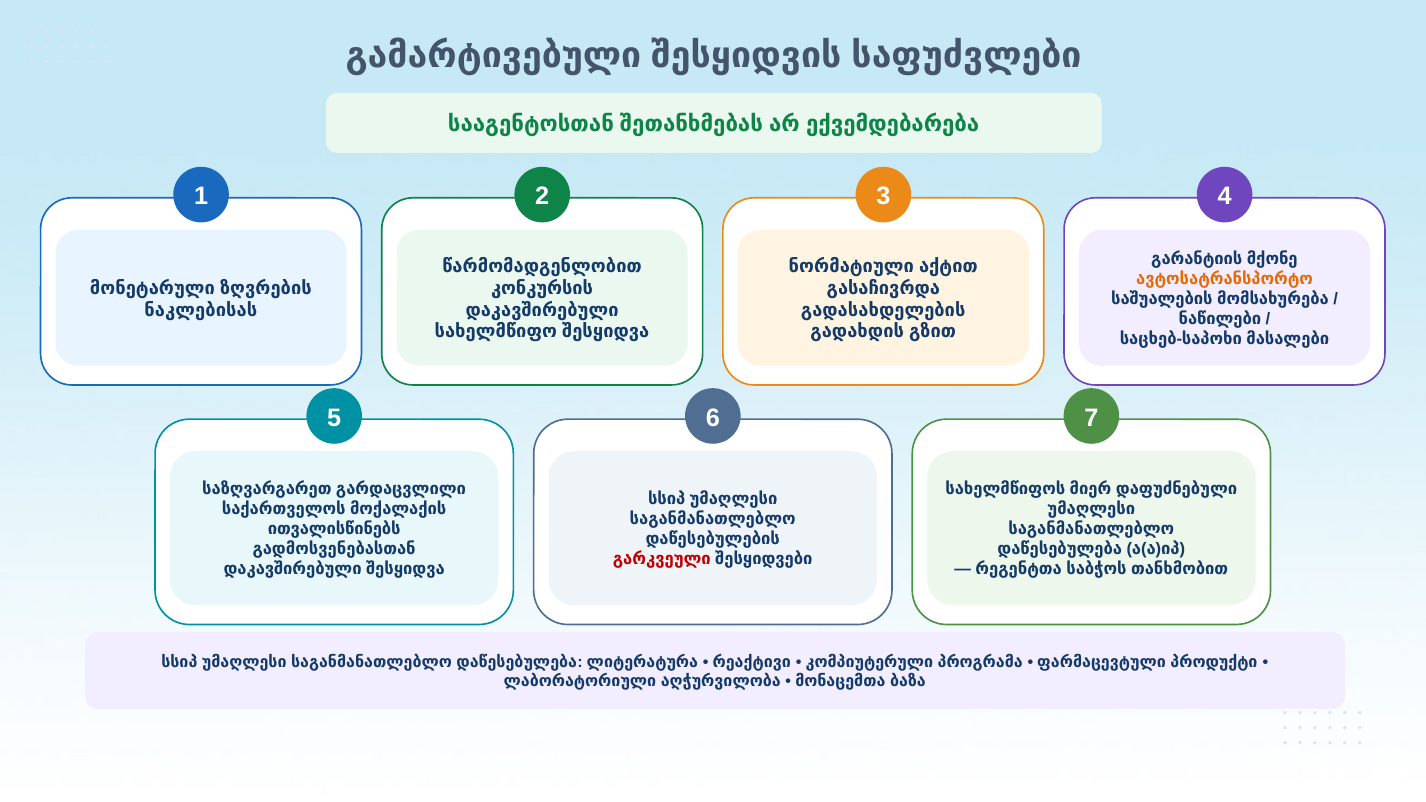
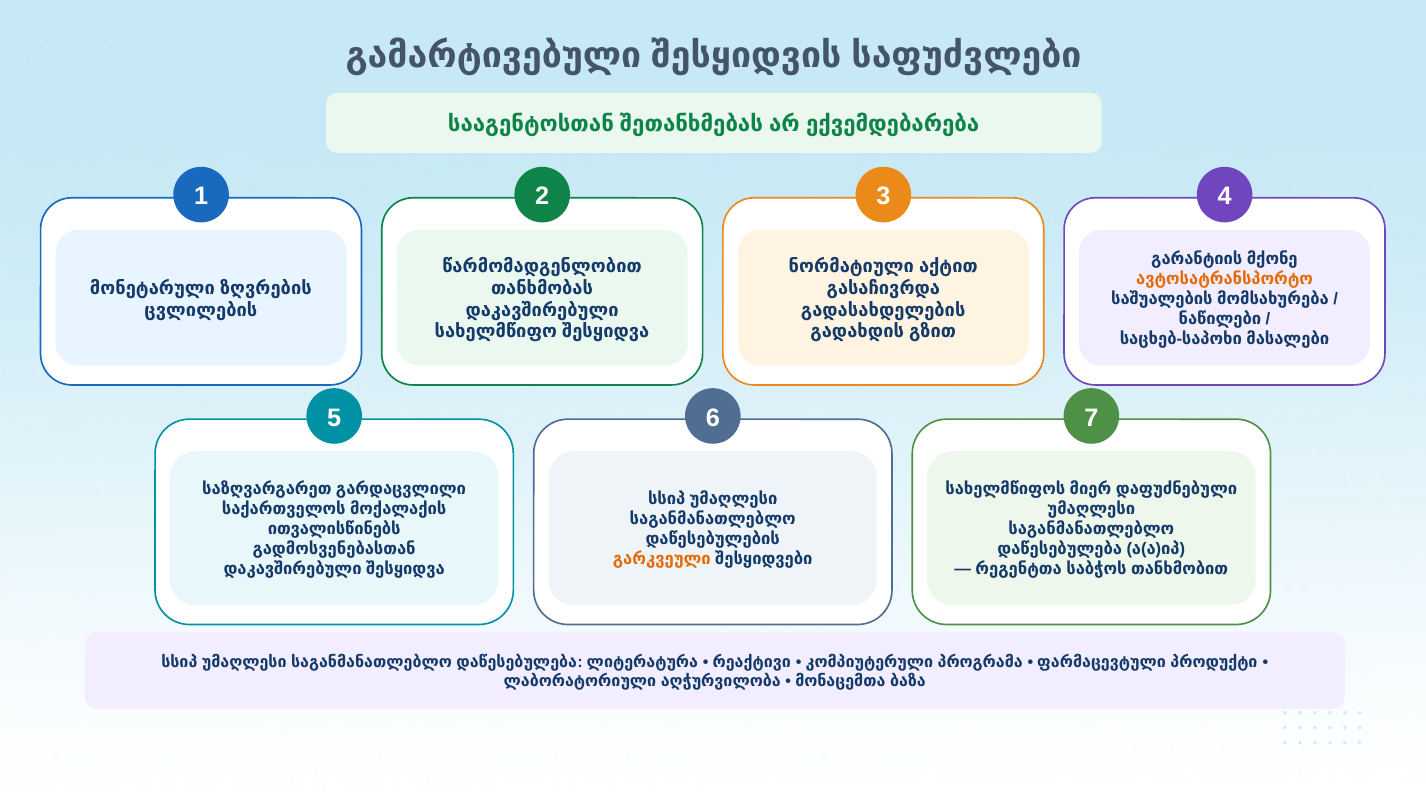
კონკურსის: კონკურსის -> თანხმობას (542, 288)
ნაკლებისას: ნაკლებისას -> ცვლილების (201, 310)
გარკვეული colour: red -> orange (662, 559)
